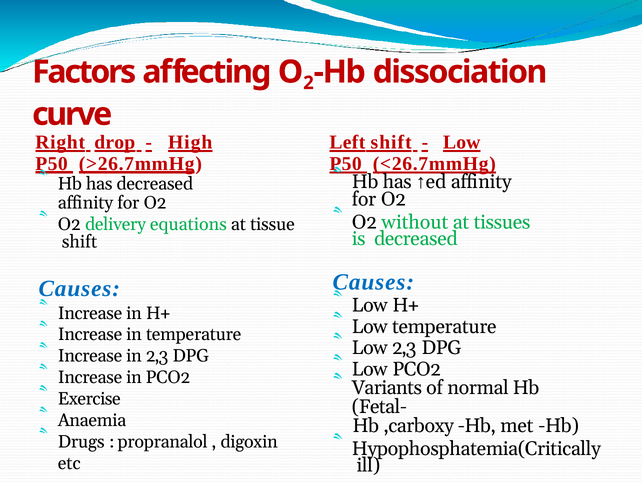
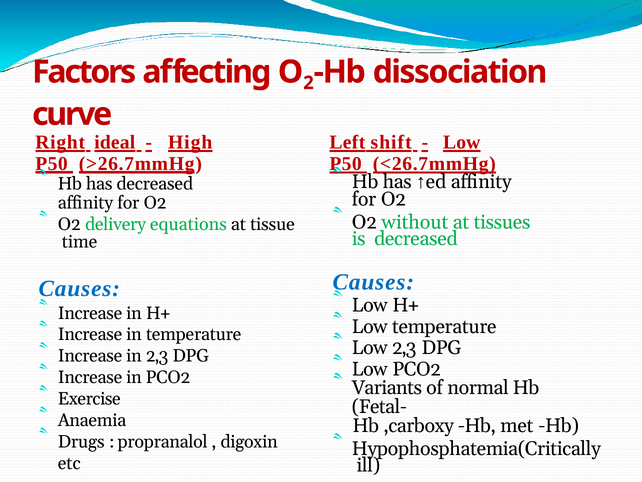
drop: drop -> ideal (115, 142)
shift: shift -> time (80, 241)
